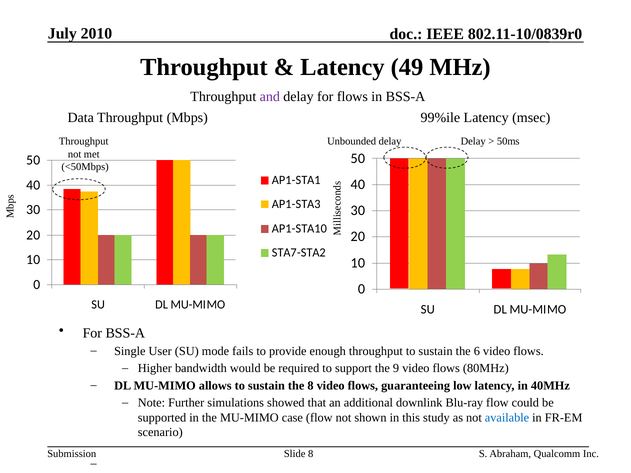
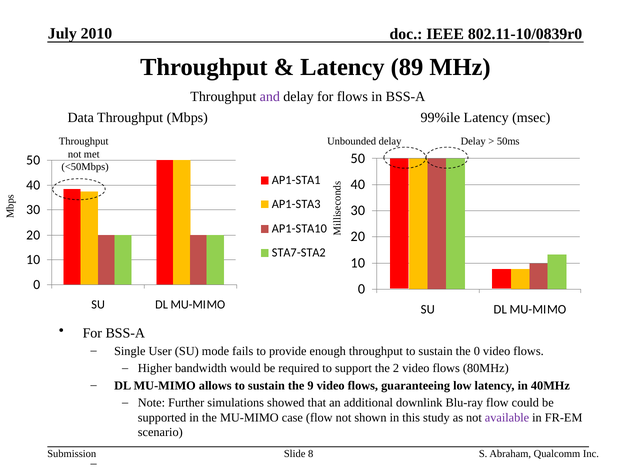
49: 49 -> 89 (407, 67)
the 6: 6 -> 0 (477, 351)
9: 9 -> 2 (396, 369)
the 8: 8 -> 9 (310, 386)
available colour: blue -> purple (507, 418)
